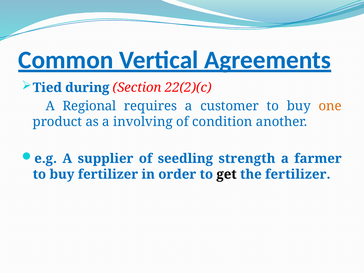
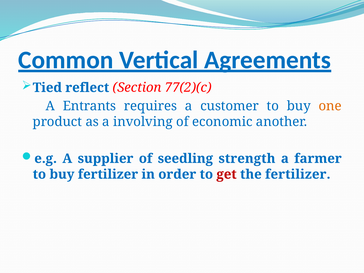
during: during -> reflect (87, 88)
22(2)(c: 22(2)(c -> 77(2)(c (188, 88)
Regional: Regional -> Entrants (89, 106)
condition: condition -> economic (222, 122)
get colour: black -> red (227, 174)
